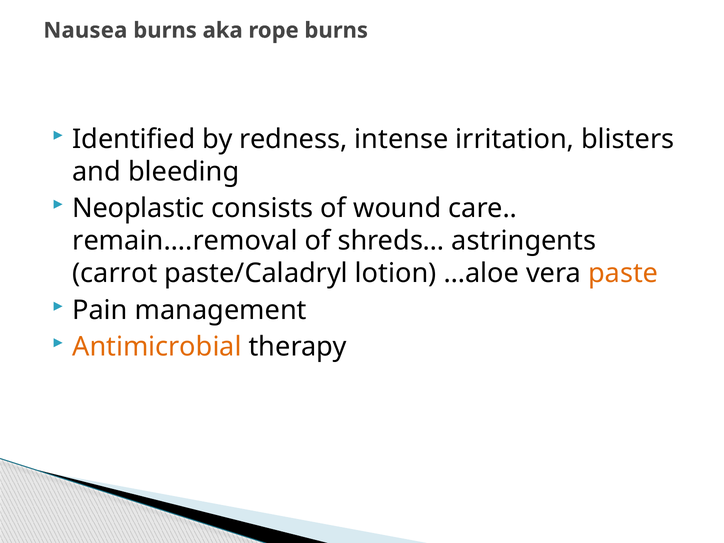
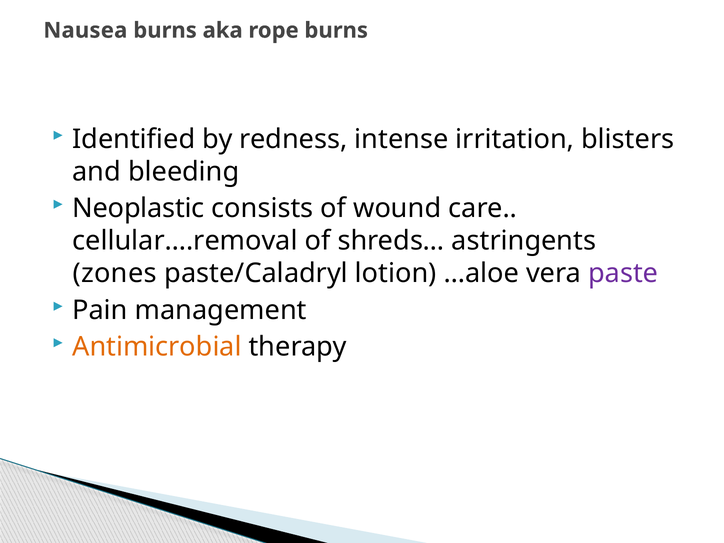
remain….removal: remain….removal -> cellular….removal (185, 241)
carrot: carrot -> zones (115, 274)
paste colour: orange -> purple (623, 274)
